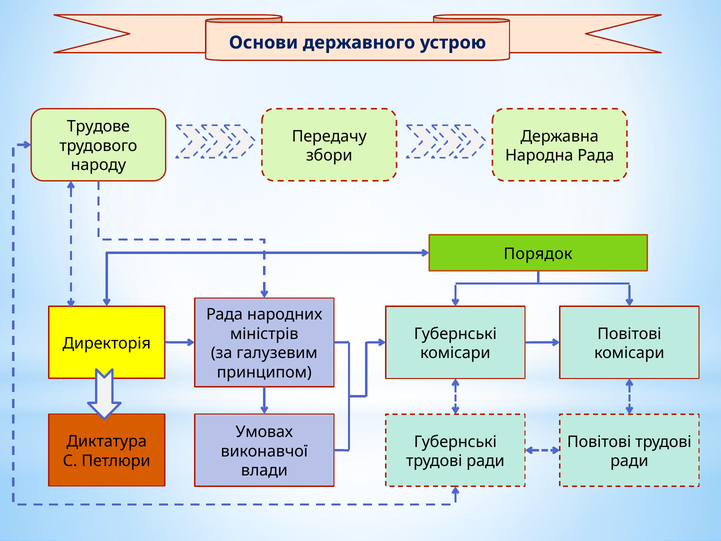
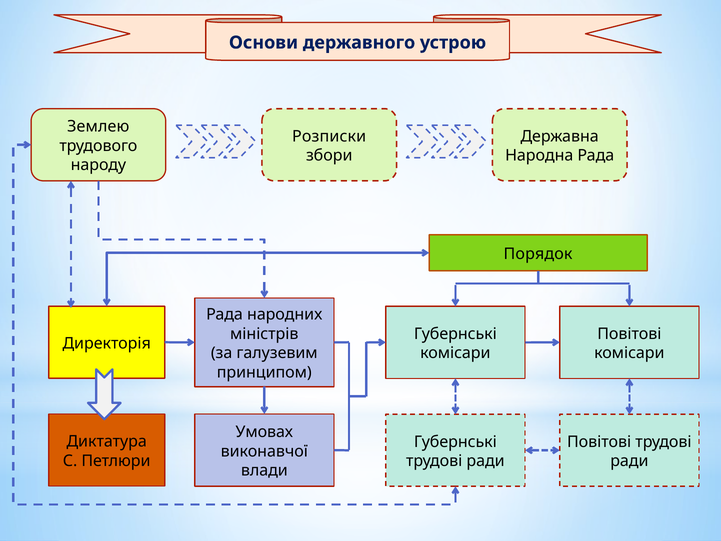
Трудове: Трудове -> Землею (98, 127)
Передачу: Передачу -> Розписки (329, 136)
